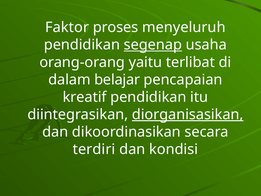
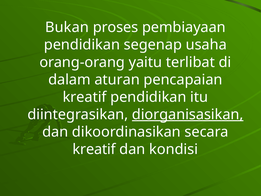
Faktor: Faktor -> Bukan (67, 27)
menyeluruh: menyeluruh -> pembiayaan (184, 27)
segenap underline: present -> none (153, 45)
belajar: belajar -> aturan (117, 80)
terdiri: terdiri -> kreatif (94, 149)
